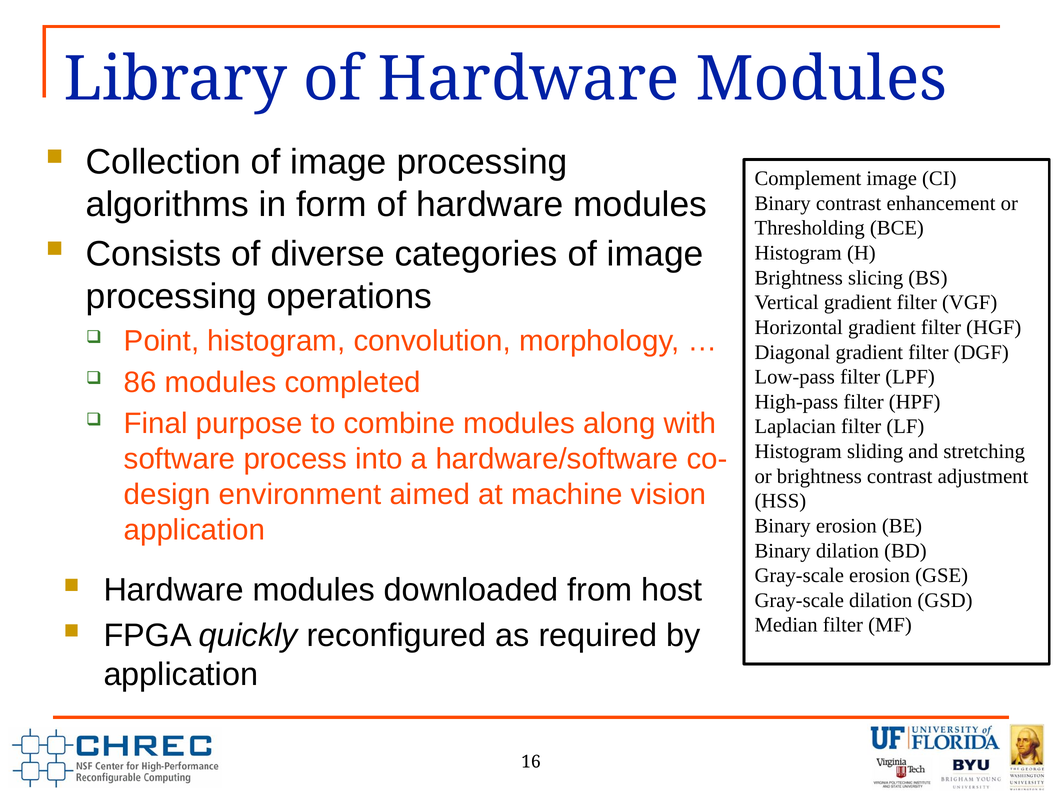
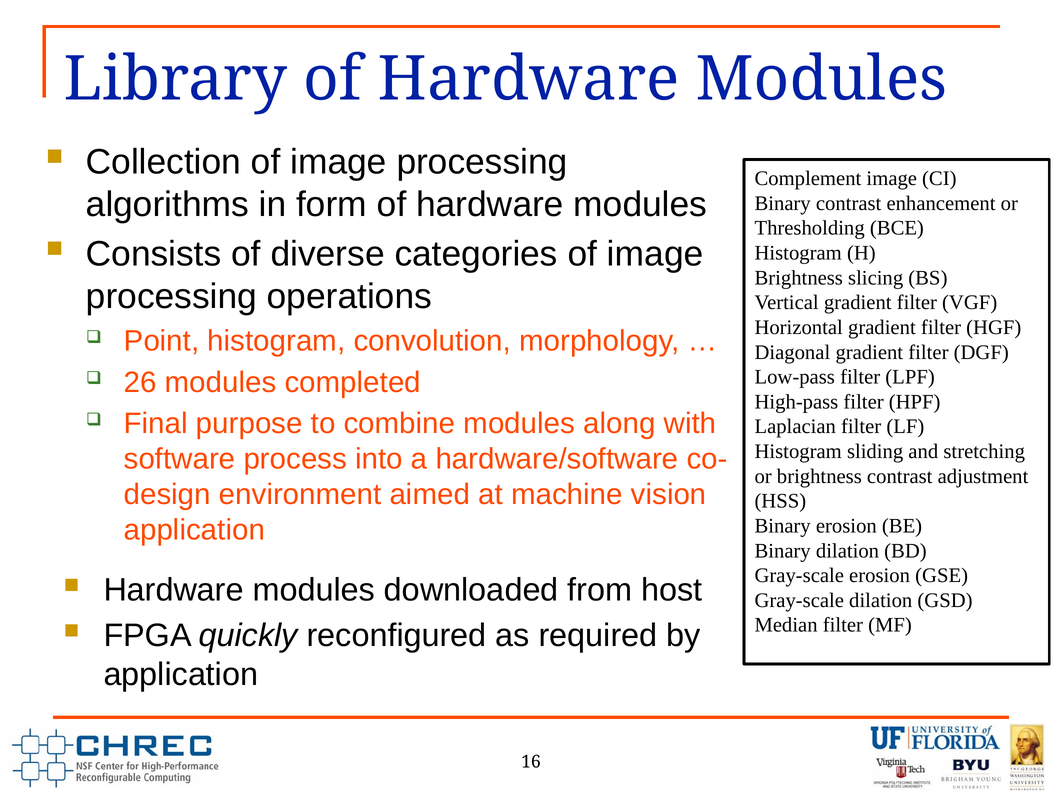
86: 86 -> 26 (140, 382)
